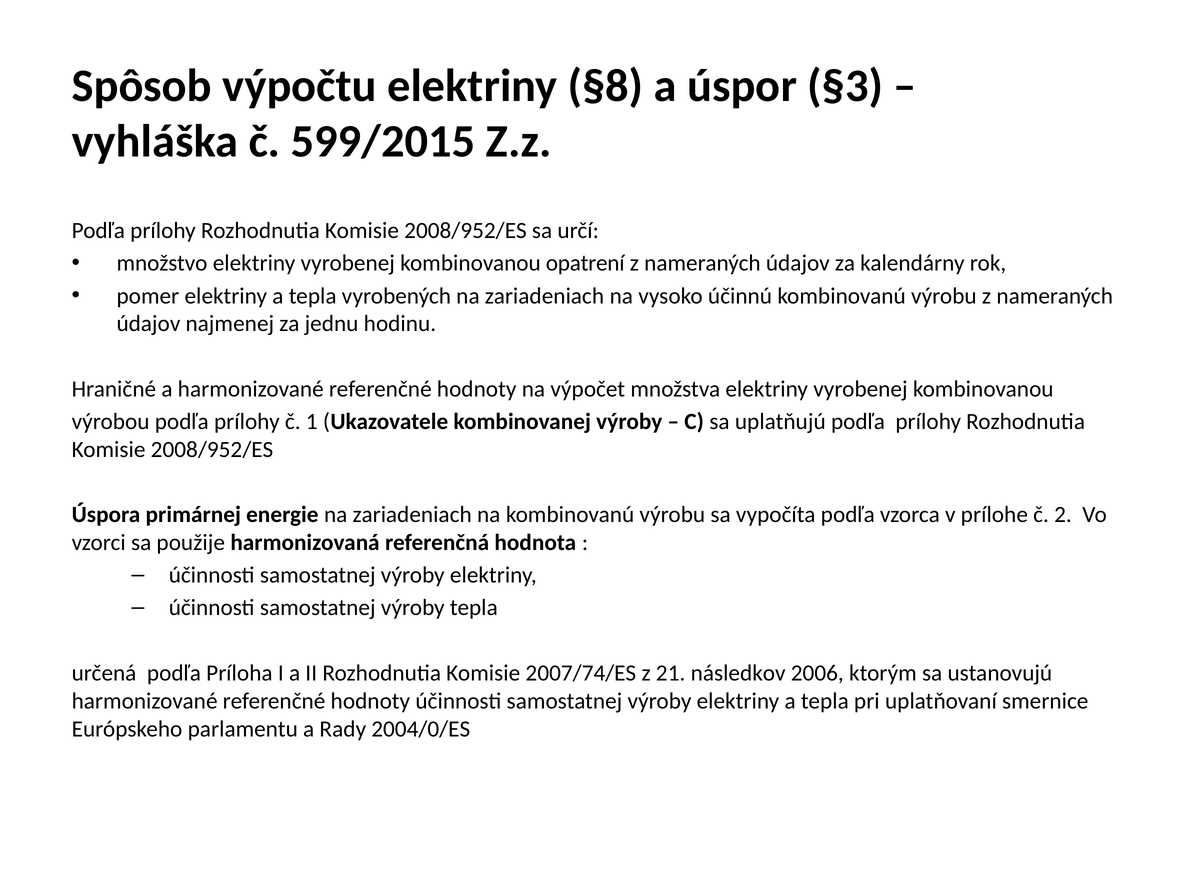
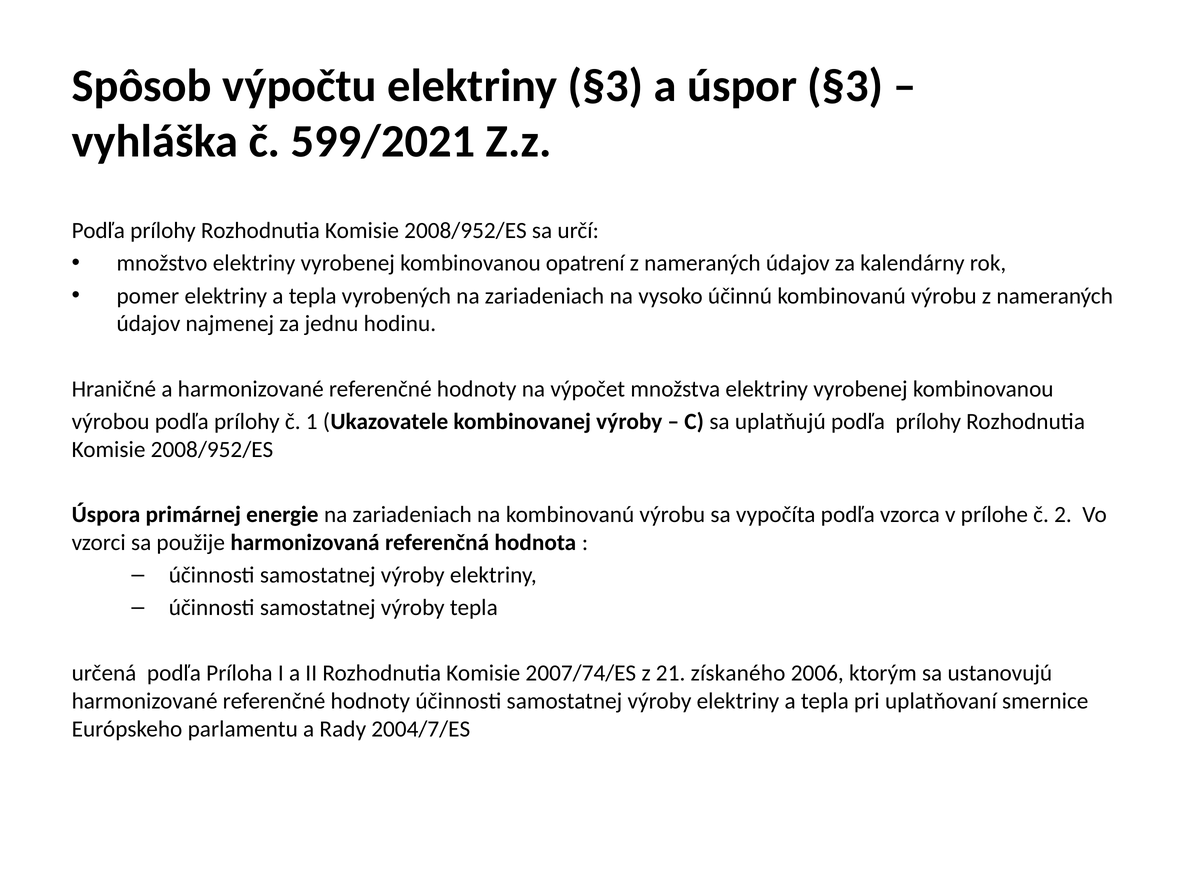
elektriny §8: §8 -> §3 (606, 86)
599/2015: 599/2015 -> 599/2021 (383, 142)
následkov: následkov -> získaného (738, 673)
2004/0/ES: 2004/0/ES -> 2004/7/ES (421, 729)
